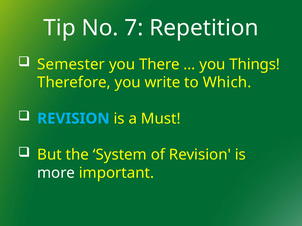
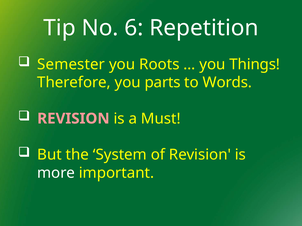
7: 7 -> 6 (134, 28)
There: There -> Roots (159, 64)
write: write -> parts (163, 83)
Which: Which -> Words (227, 83)
REVISION colour: light blue -> pink (73, 119)
